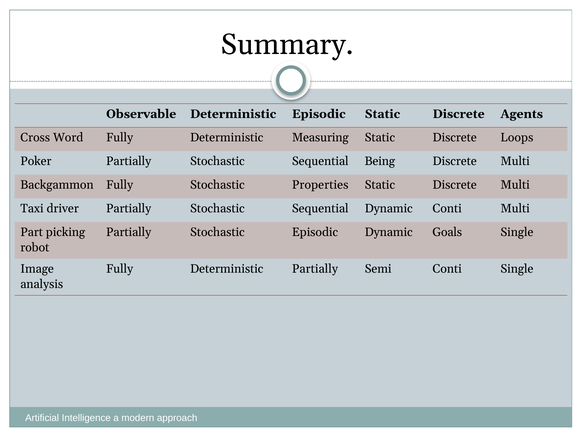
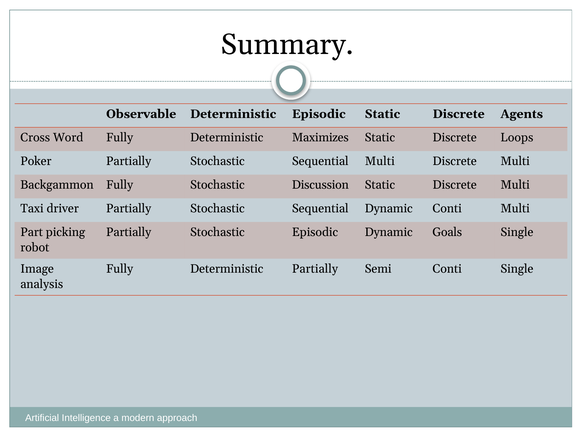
Measuring: Measuring -> Maximizes (320, 137)
Sequential Being: Being -> Multi (380, 161)
Properties: Properties -> Discussion (320, 185)
